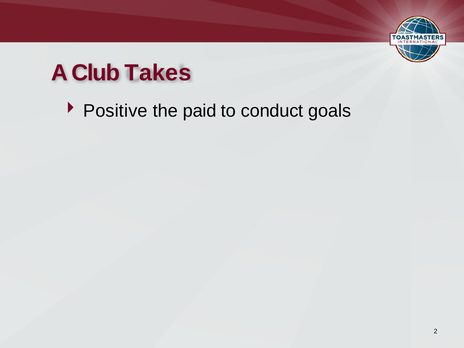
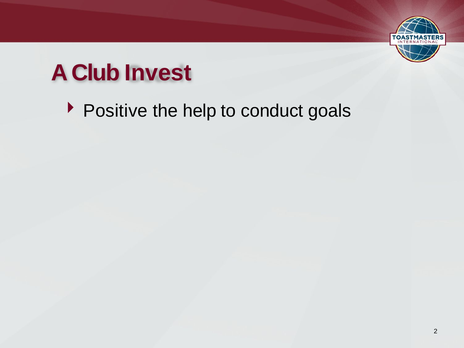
Takes: Takes -> Invest (158, 73)
paid: paid -> help (200, 111)
